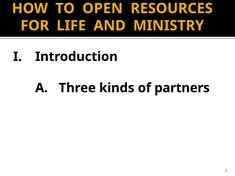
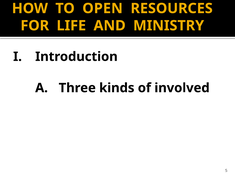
partners: partners -> involved (182, 88)
